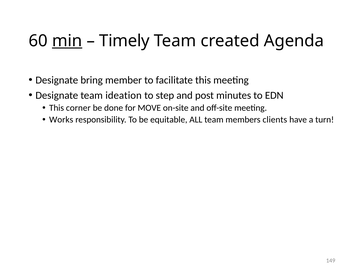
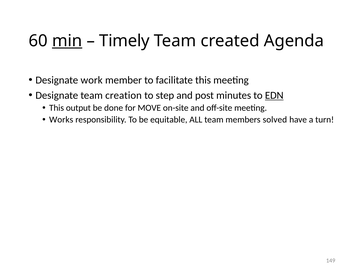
bring: bring -> work (92, 80)
ideation: ideation -> creation (124, 95)
EDN underline: none -> present (274, 95)
corner: corner -> output (78, 108)
clients: clients -> solved (275, 120)
